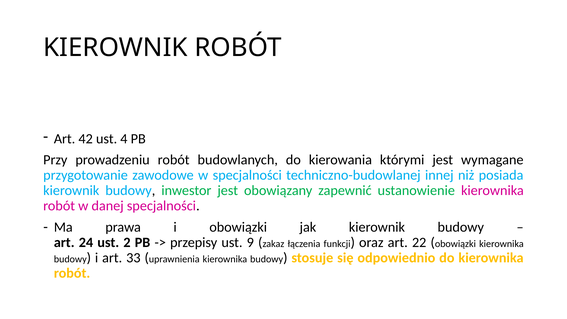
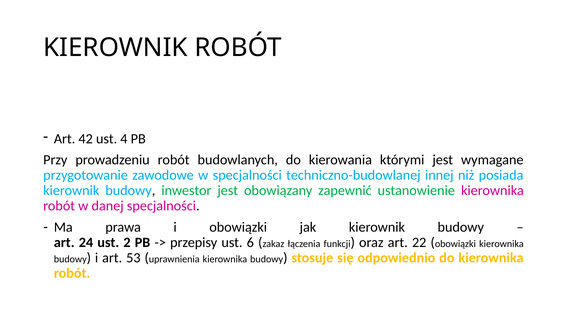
9: 9 -> 6 (250, 242)
33: 33 -> 53 (133, 258)
